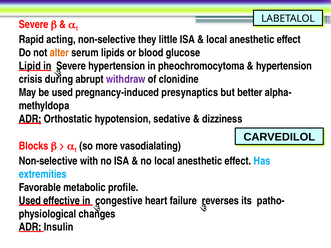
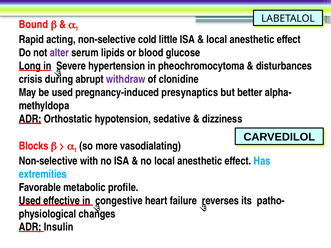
Severe: Severe -> Bound (33, 25)
they: they -> cold (147, 40)
alter colour: orange -> purple (59, 53)
Lipid: Lipid -> Long (30, 66)
hypertension: hypertension -> disturbances (284, 66)
